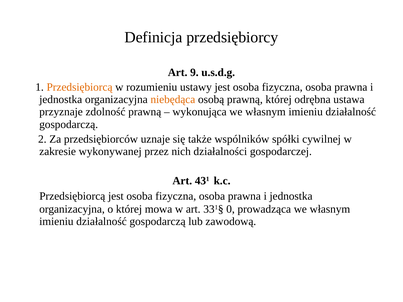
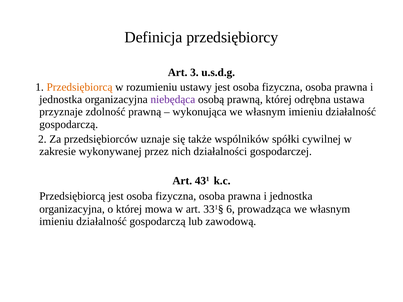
9: 9 -> 3 (194, 73)
niebędąca colour: orange -> purple (173, 100)
0: 0 -> 6 (231, 209)
